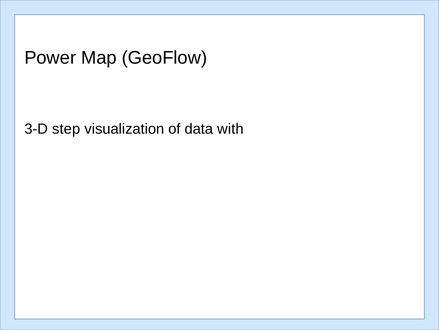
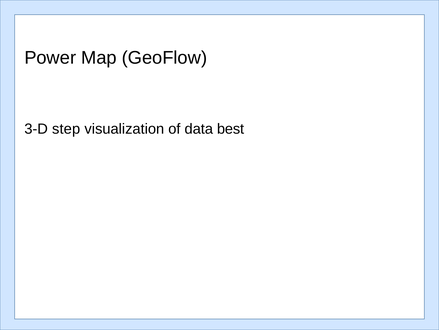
with: with -> best (231, 129)
